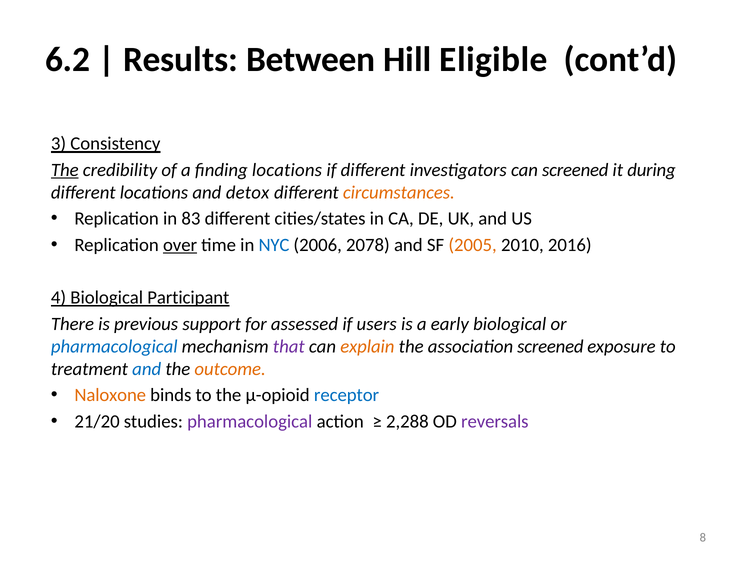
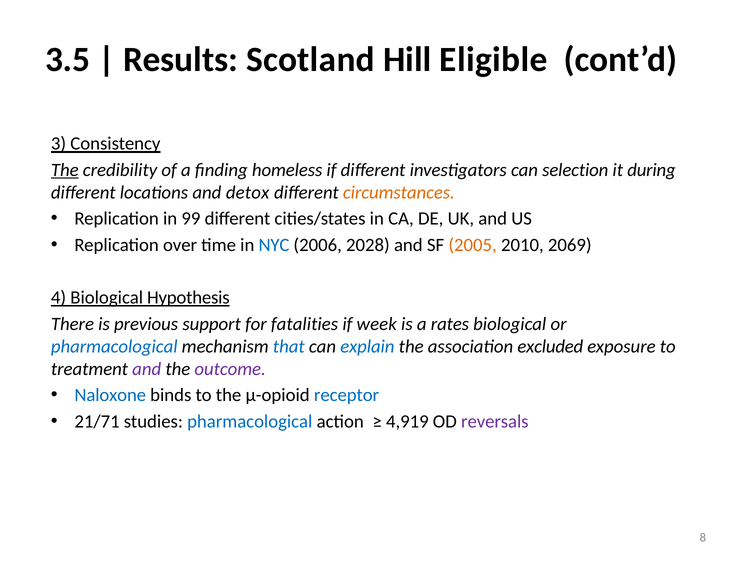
6.2: 6.2 -> 3.5 (68, 60)
Between: Between -> Scotland (311, 60)
finding locations: locations -> homeless (287, 170)
can screened: screened -> selection (575, 170)
83: 83 -> 99 (191, 219)
over underline: present -> none (180, 245)
2078: 2078 -> 2028 (368, 245)
2016: 2016 -> 2069 (570, 245)
Participant: Participant -> Hypothesis (188, 298)
assessed: assessed -> fatalities (305, 324)
users: users -> week (377, 324)
early: early -> rates (450, 324)
that colour: purple -> blue (289, 347)
explain colour: orange -> blue (367, 347)
association screened: screened -> excluded (550, 347)
and colour: blue -> purple (147, 369)
outcome colour: orange -> purple (230, 369)
Naloxone colour: orange -> blue (110, 395)
21/20: 21/20 -> 21/71 (97, 422)
pharmacological colour: purple -> blue (250, 422)
2,288: 2,288 -> 4,919 (407, 422)
